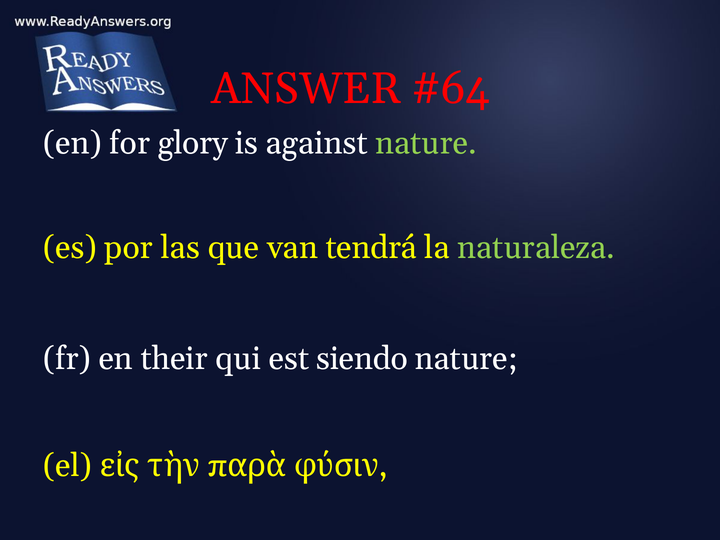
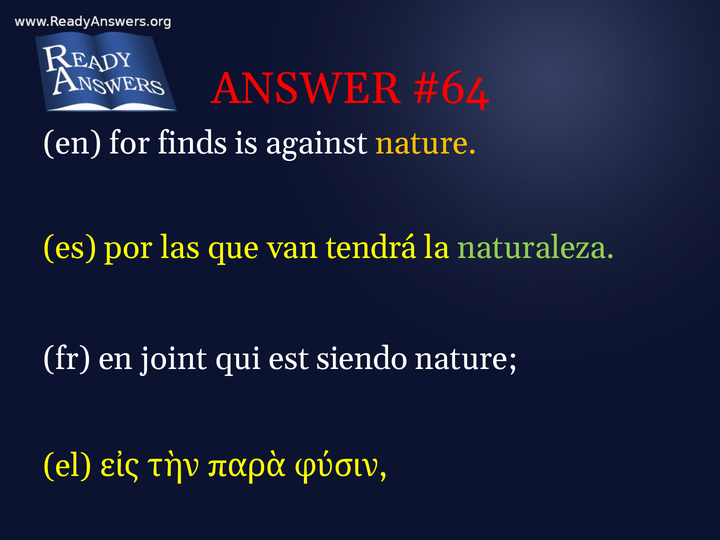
glory: glory -> finds (193, 143)
nature colour: light green -> yellow (426, 143)
their: their -> joint (174, 359)
